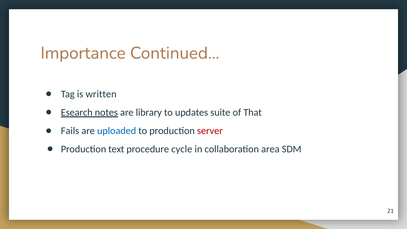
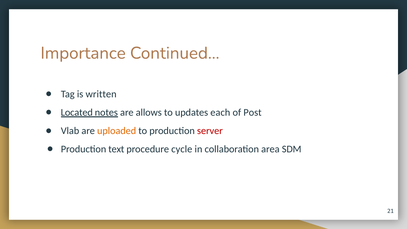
Esearch: Esearch -> Located (77, 112)
library: library -> allows (149, 112)
suite: suite -> each (220, 112)
That: That -> Post (253, 112)
Fails: Fails -> Vlab (70, 131)
uploaded colour: blue -> orange (117, 131)
